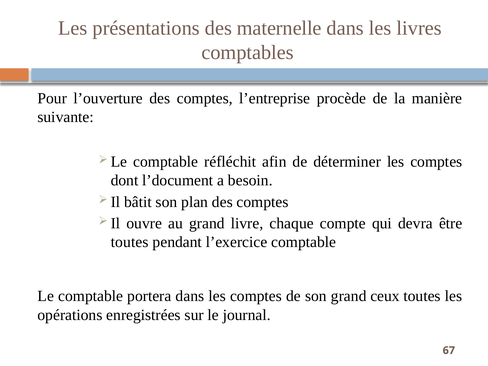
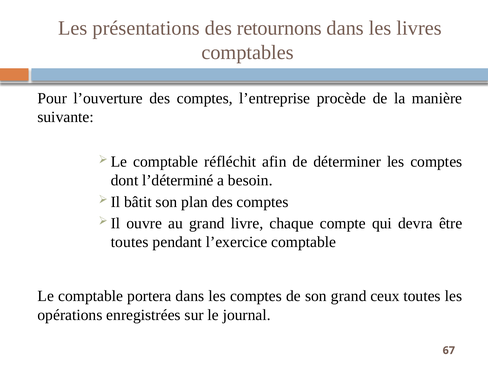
maternelle: maternelle -> retournons (279, 28)
l’document: l’document -> l’déterminé (178, 180)
